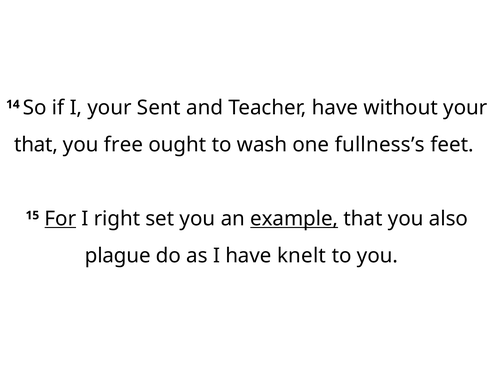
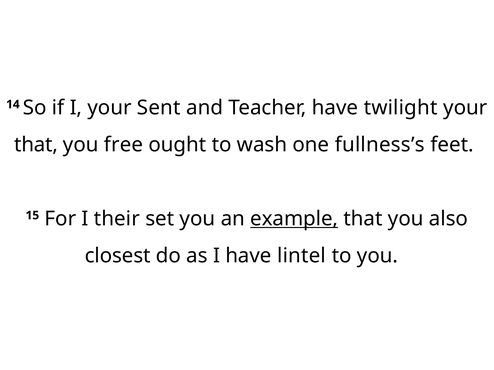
without: without -> twilight (401, 108)
For underline: present -> none (60, 219)
right: right -> their (117, 219)
plague: plague -> closest (118, 256)
knelt: knelt -> lintel (302, 256)
